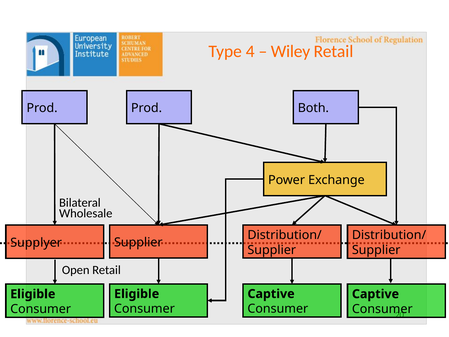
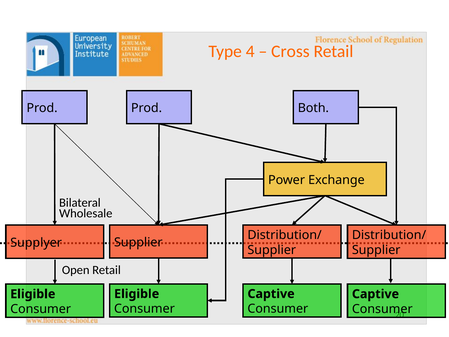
Wiley: Wiley -> Cross (290, 51)
